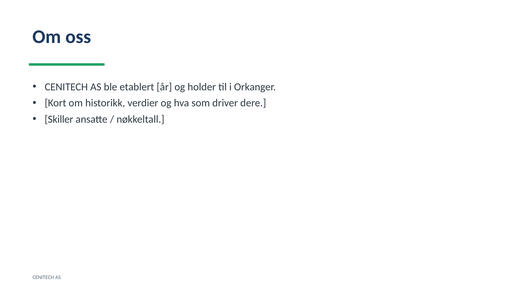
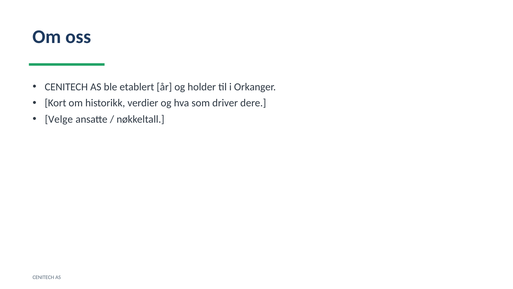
Skiller: Skiller -> Velge (59, 119)
